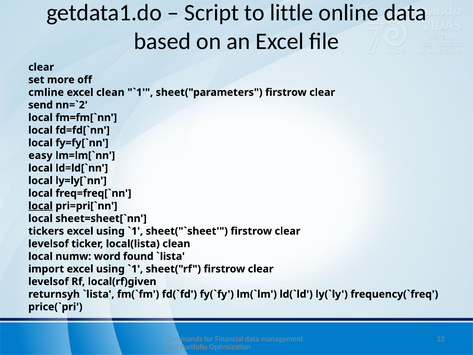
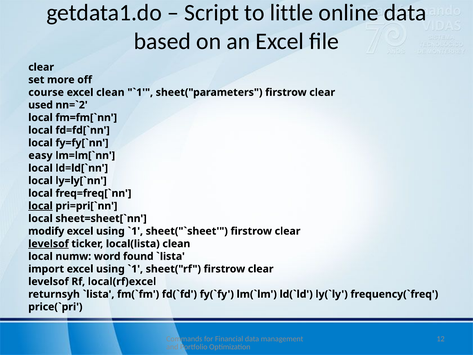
cmline: cmline -> course (46, 92)
send: send -> used (41, 105)
tickers: tickers -> modify (46, 231)
levelsof underline: none -> present (49, 244)
local(rf)given: local(rf)given -> local(rf)excel (122, 281)
